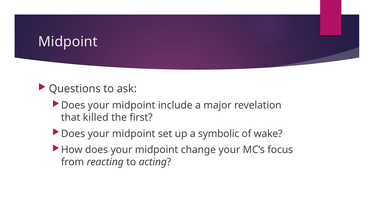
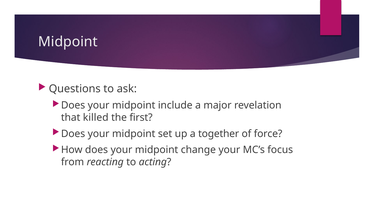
symbolic: symbolic -> together (219, 133)
wake: wake -> force (268, 133)
